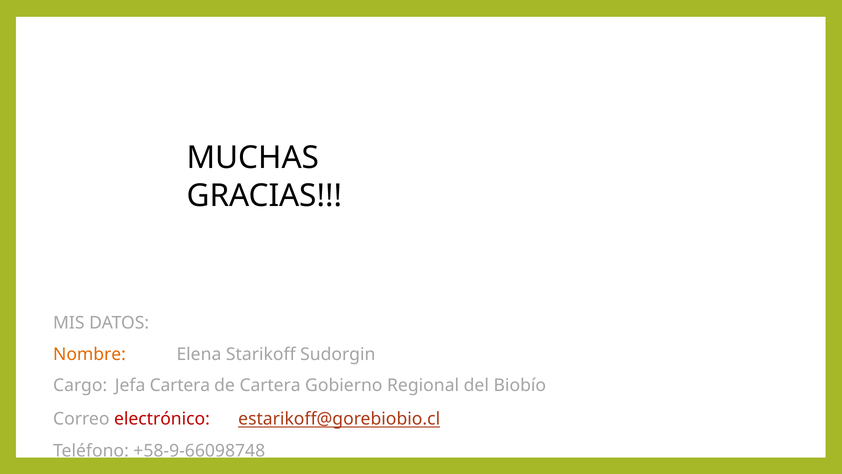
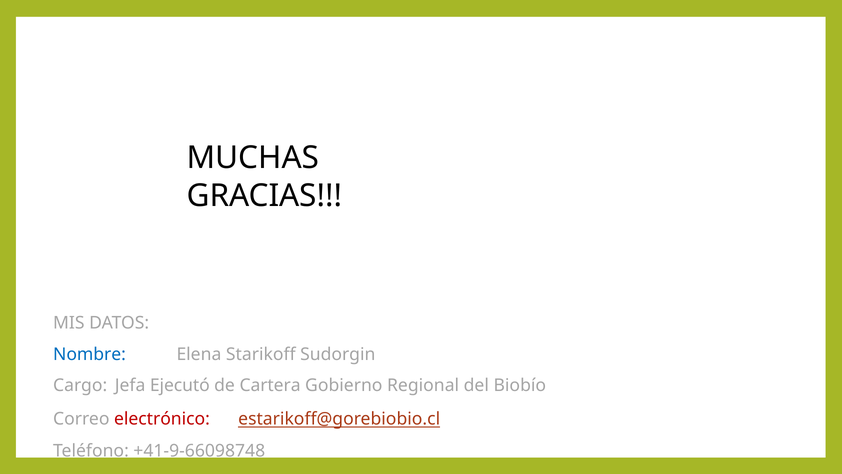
Nombre colour: orange -> blue (89, 354)
Jefa Cartera: Cartera -> Ejecutó (180, 385)
+58-9-66098748: +58-9-66098748 -> +41-9-66098748 (199, 450)
